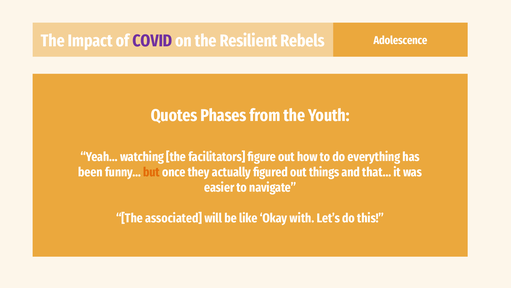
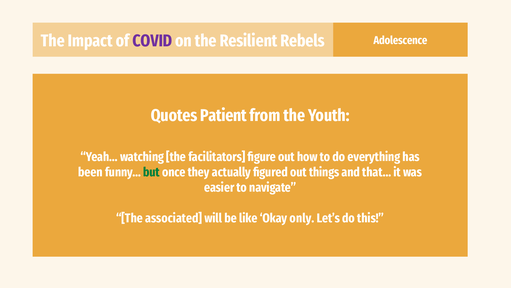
Phases: Phases -> Patient (223, 115)
but colour: orange -> green (151, 172)
with: with -> only (302, 218)
